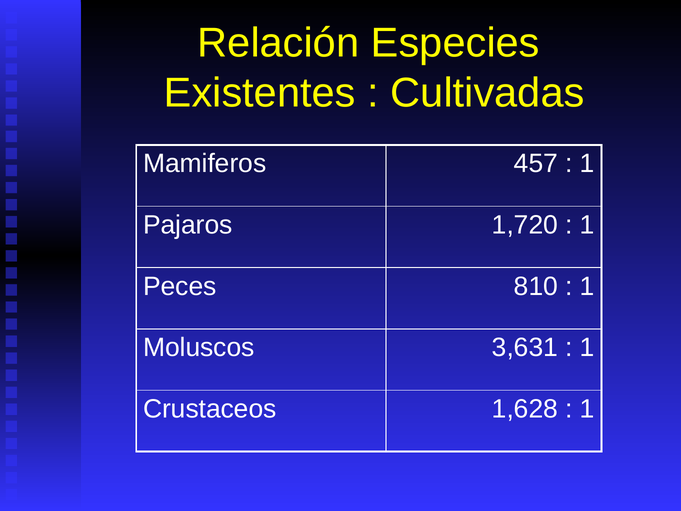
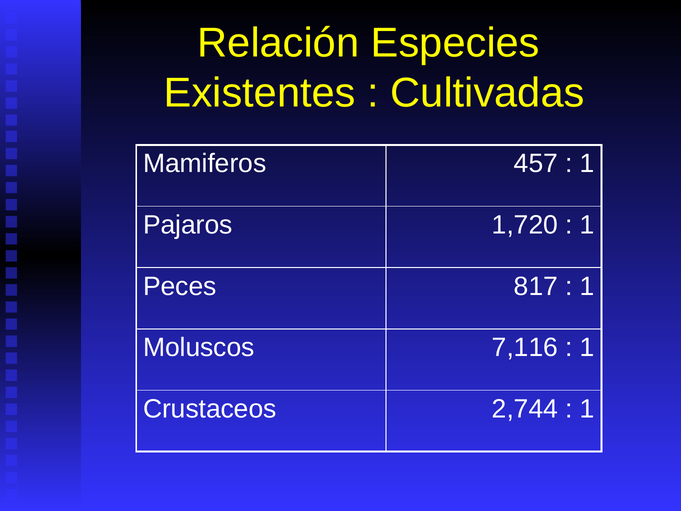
810: 810 -> 817 (536, 286)
3,631: 3,631 -> 7,116 (525, 347)
1,628: 1,628 -> 2,744 (525, 409)
